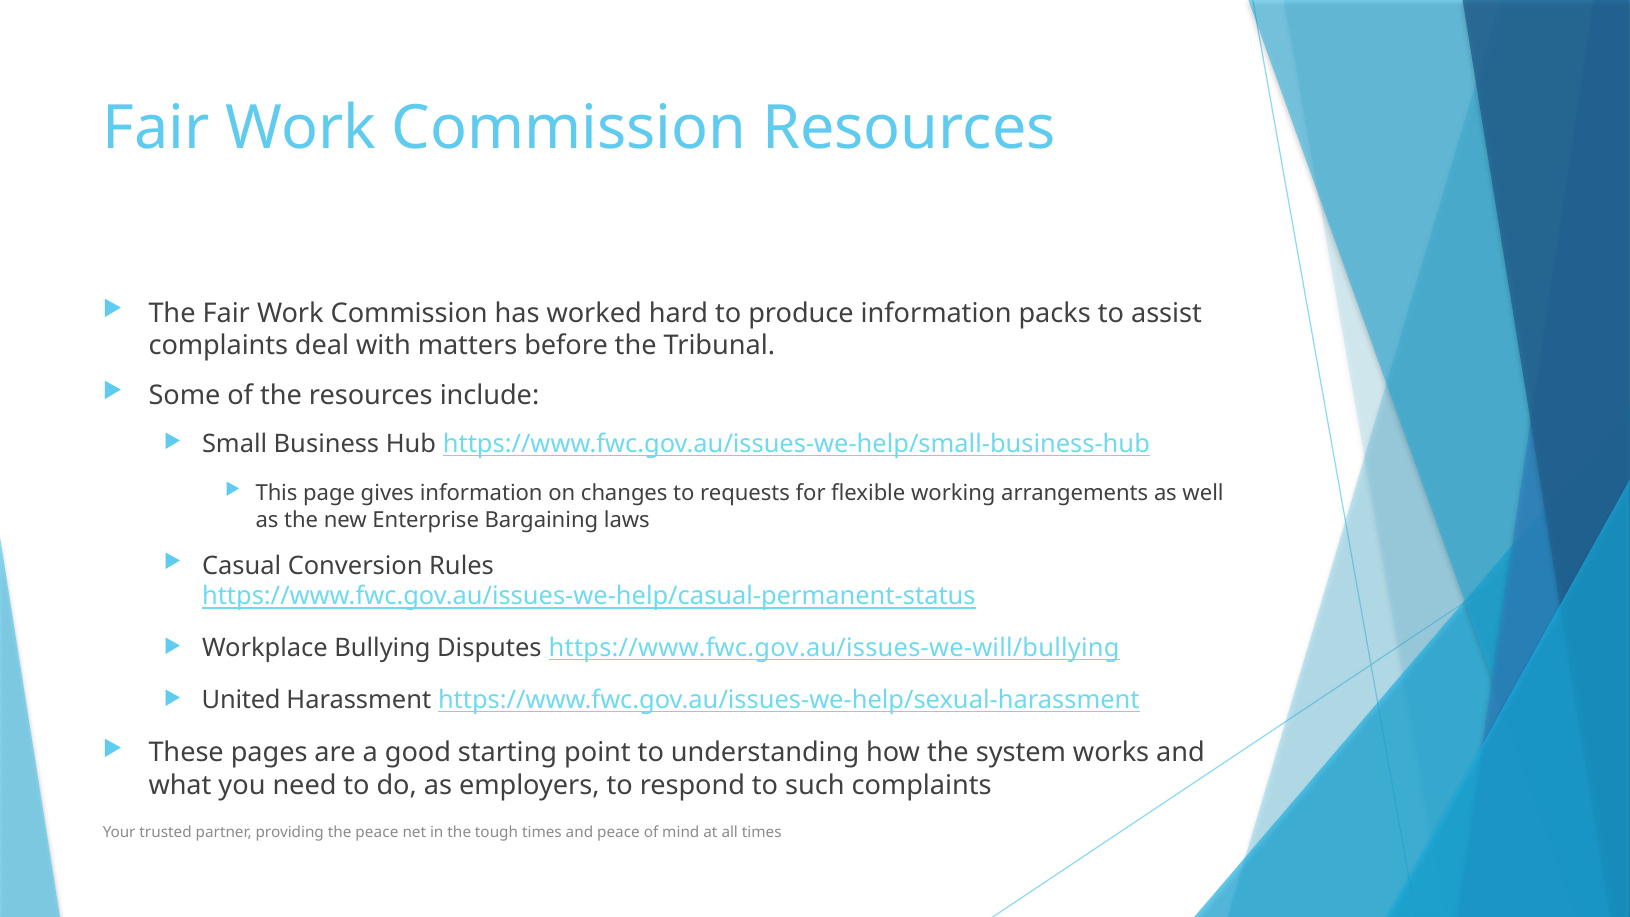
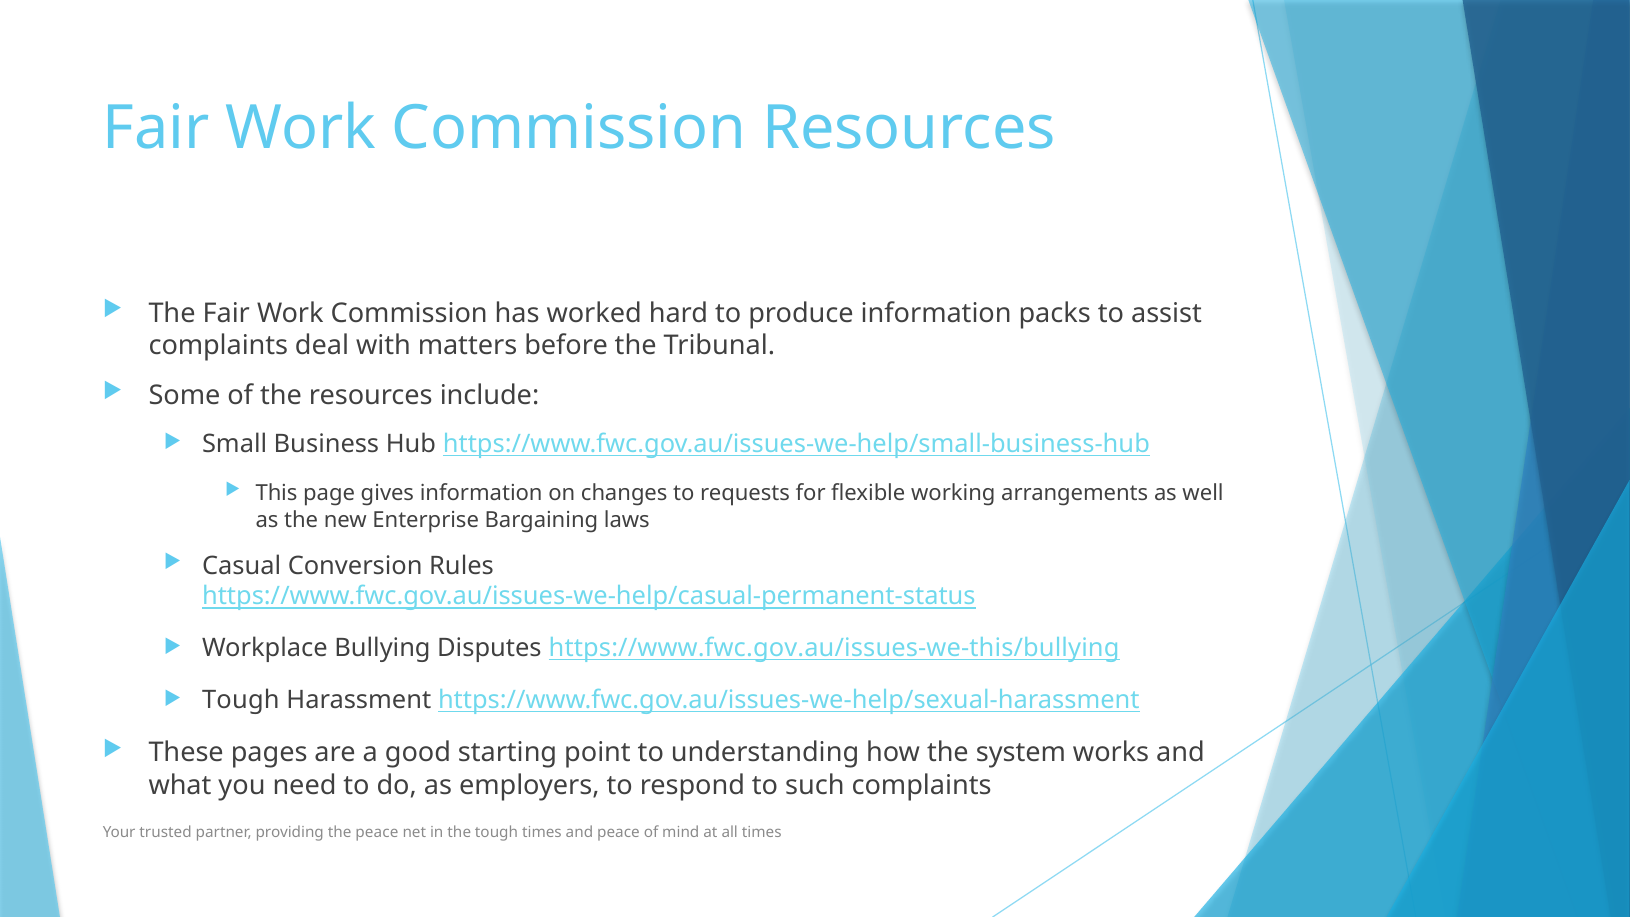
https://www.fwc.gov.au/issues-we-will/bullying: https://www.fwc.gov.au/issues-we-will/bullying -> https://www.fwc.gov.au/issues-we-this/bullying (834, 648)
United: United -> Tough (241, 700)
